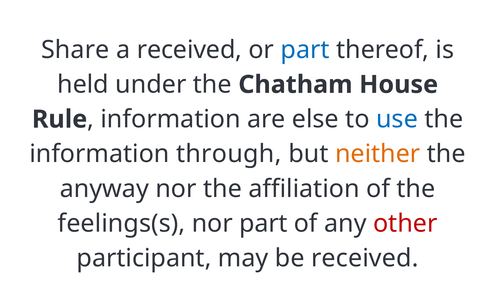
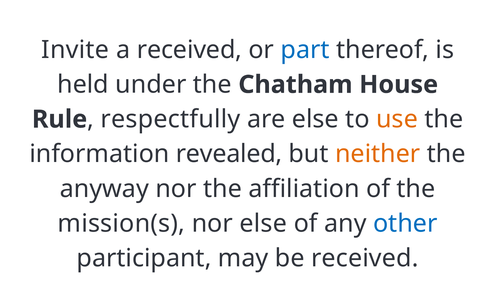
Share: Share -> Invite (75, 50)
information: information -> respectfully (170, 119)
use colour: blue -> orange (397, 119)
through: through -> revealed (229, 154)
feelings(s: feelings(s -> mission(s (121, 223)
nor part: part -> else (263, 223)
other colour: red -> blue (405, 223)
